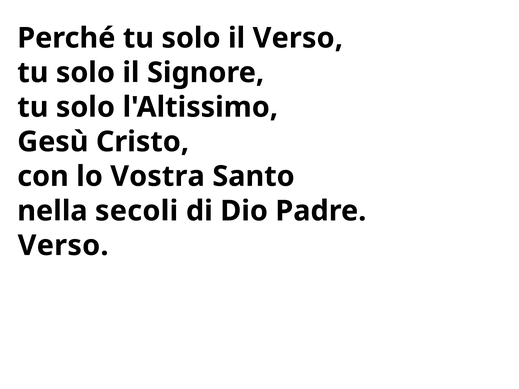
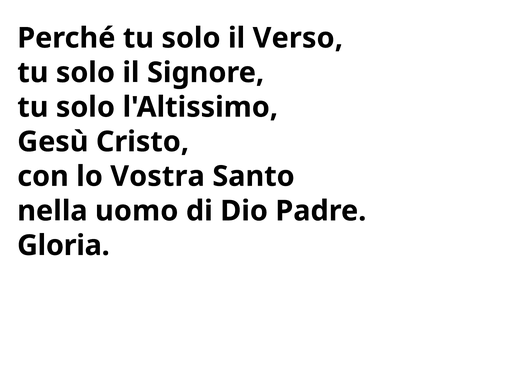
secoli: secoli -> uomo (137, 211)
Verso: Verso -> Gloria (63, 246)
